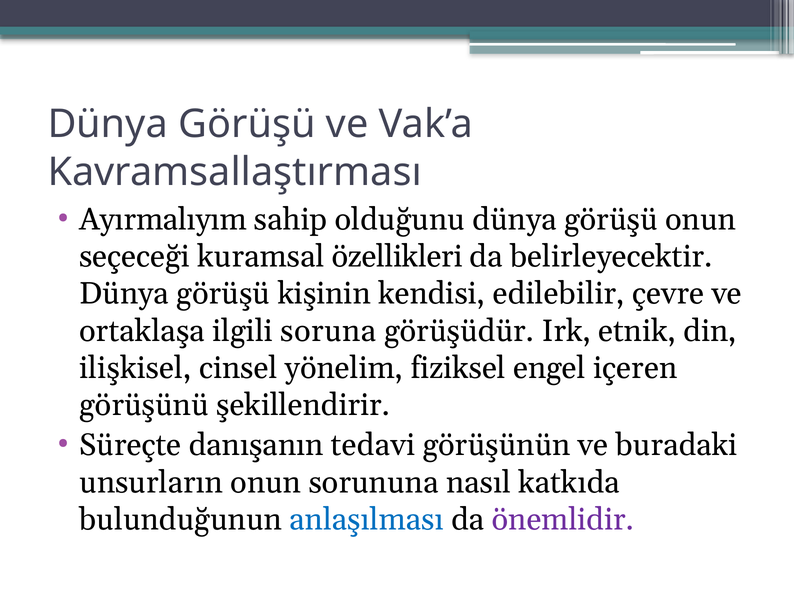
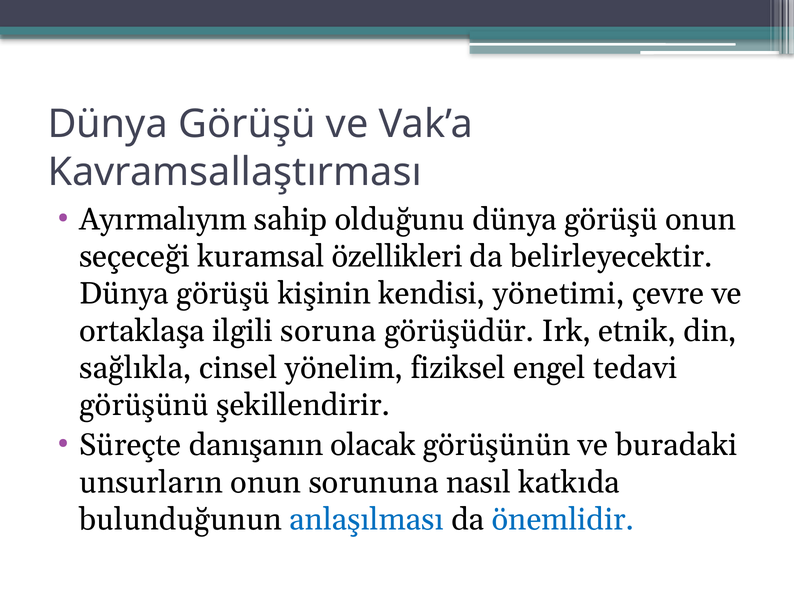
edilebilir: edilebilir -> yönetimi (559, 294)
ilişkisel: ilişkisel -> sağlıkla (135, 368)
içeren: içeren -> tedavi (635, 368)
tedavi: tedavi -> olacak (373, 446)
önemlidir colour: purple -> blue (563, 520)
